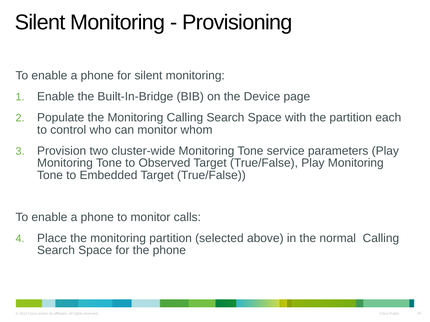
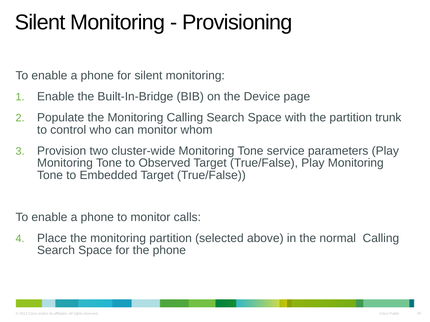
each: each -> trunk (388, 118)
